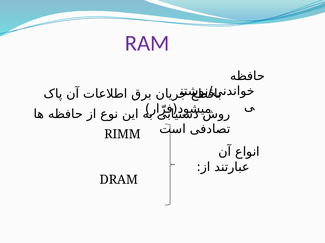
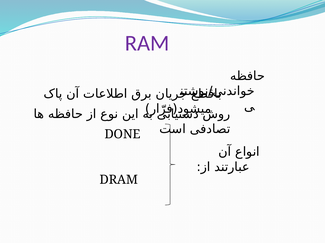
RIMM: RIMM -> DONE (123, 135)
